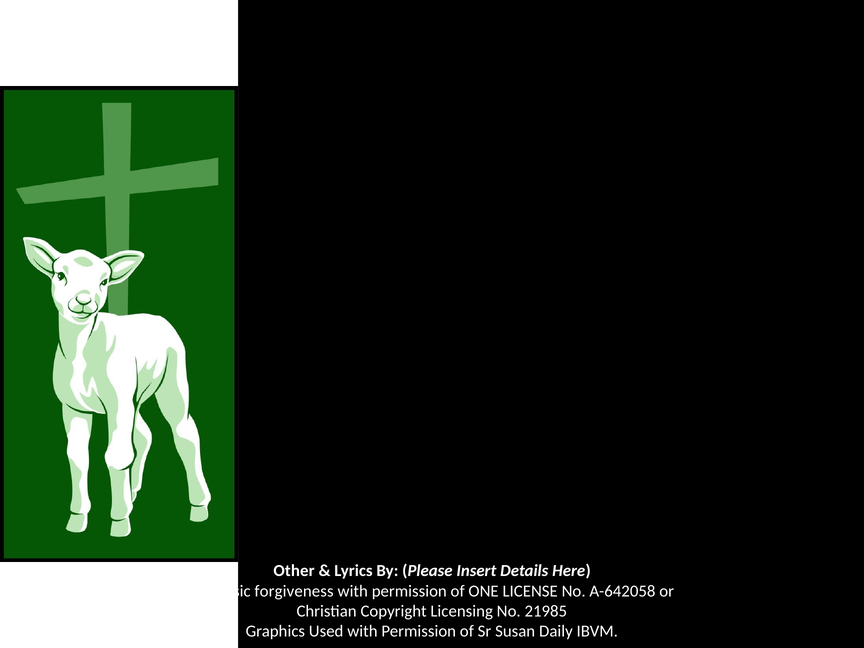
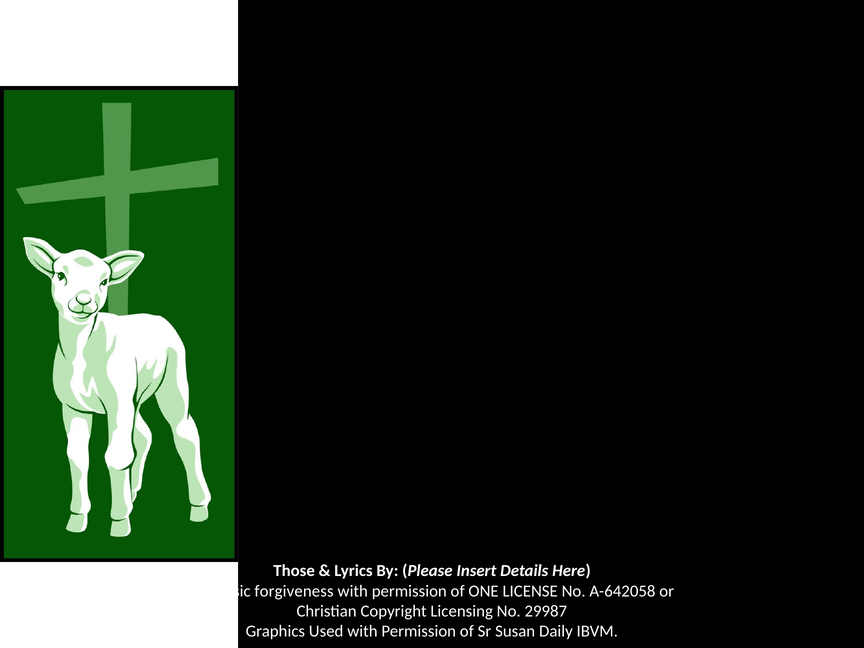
Other: Other -> Those (294, 571)
21985: 21985 -> 29987 (546, 611)
